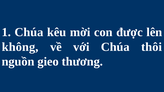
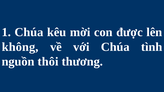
thôi: thôi -> tình (152, 47)
gieo: gieo -> thôi (48, 62)
